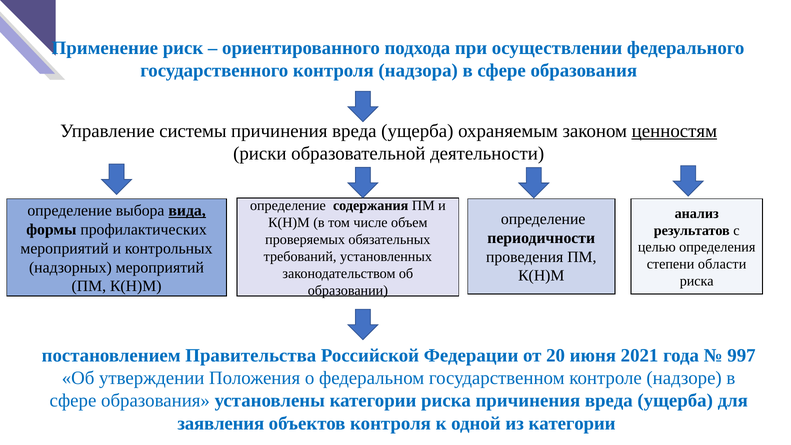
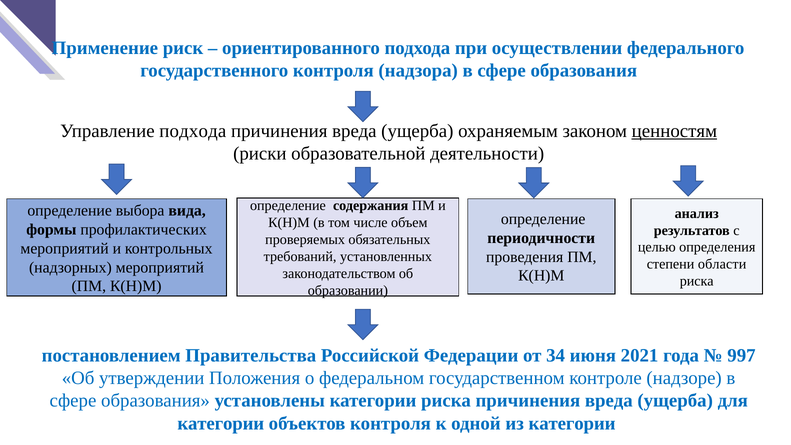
Управление системы: системы -> подхода (193, 131)
вида underline: present -> none (187, 211)
20: 20 -> 34 (556, 356)
заявления: заявления -> категории (221, 423)
